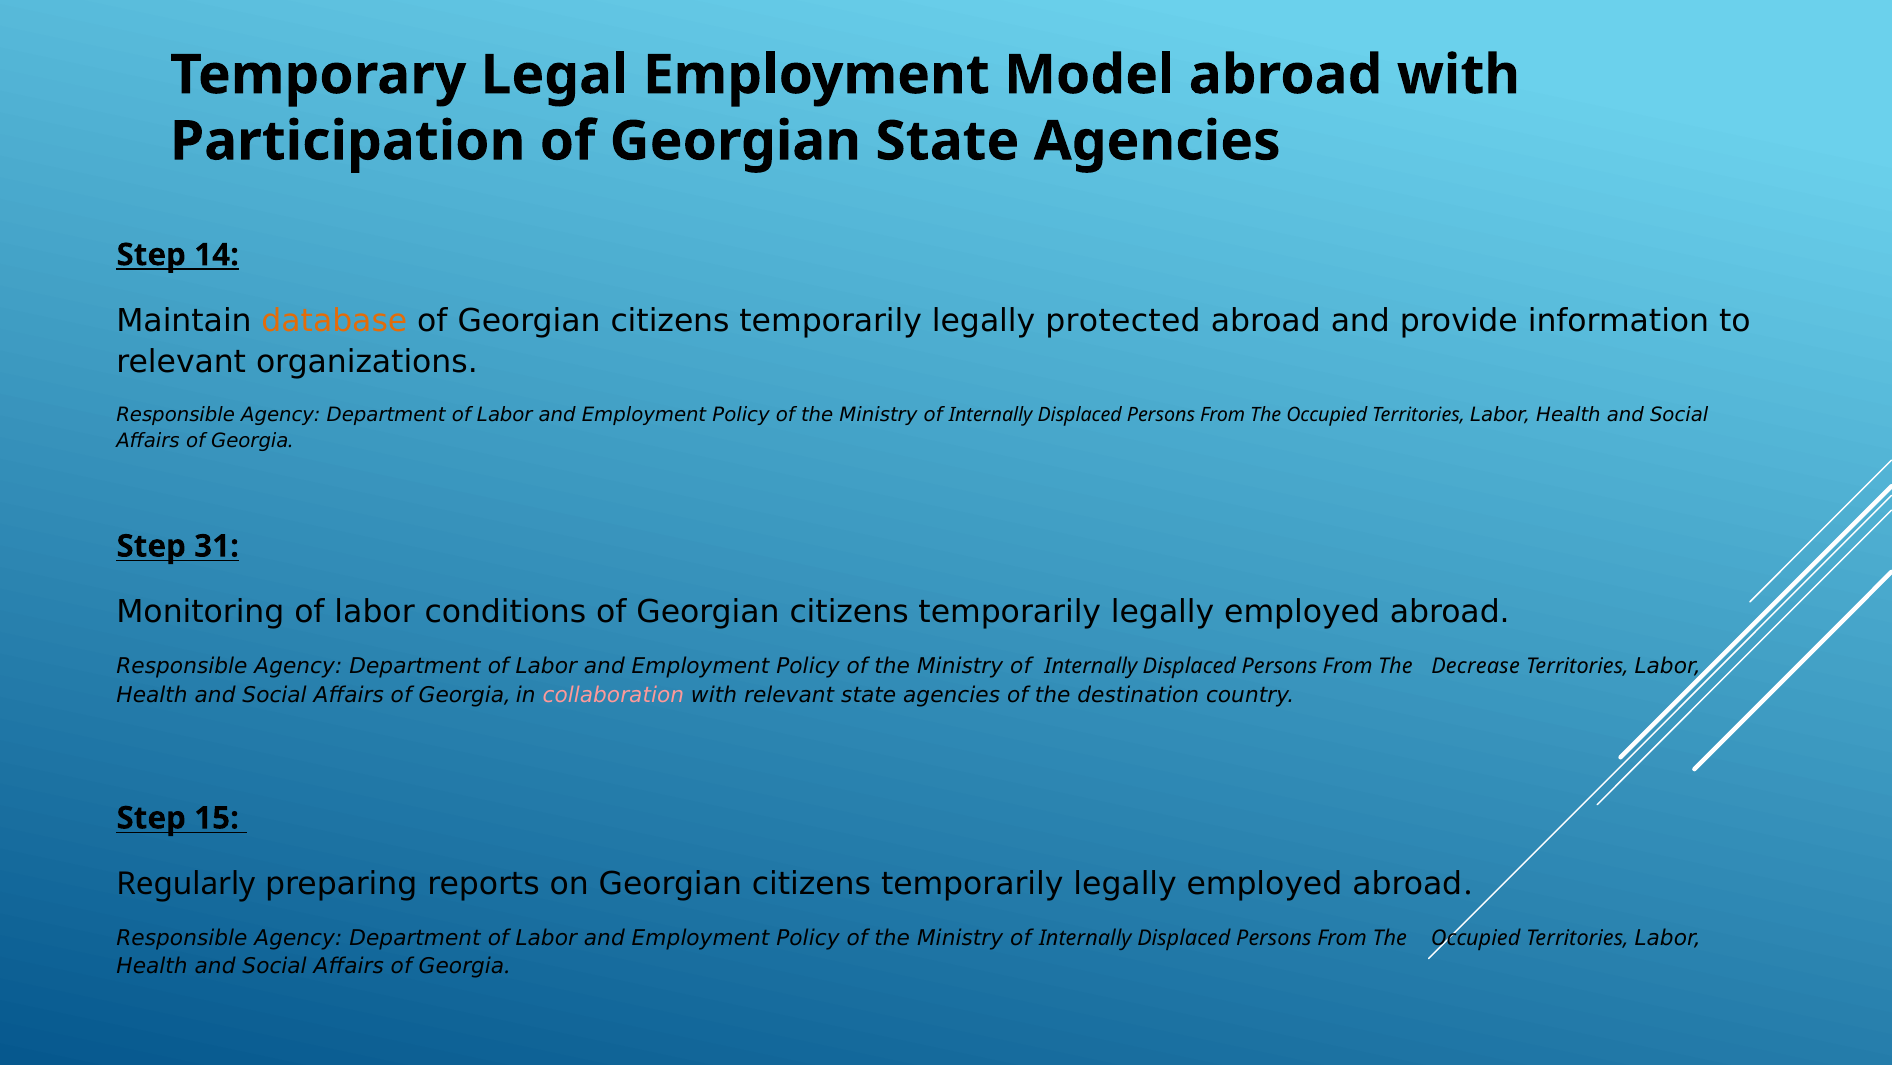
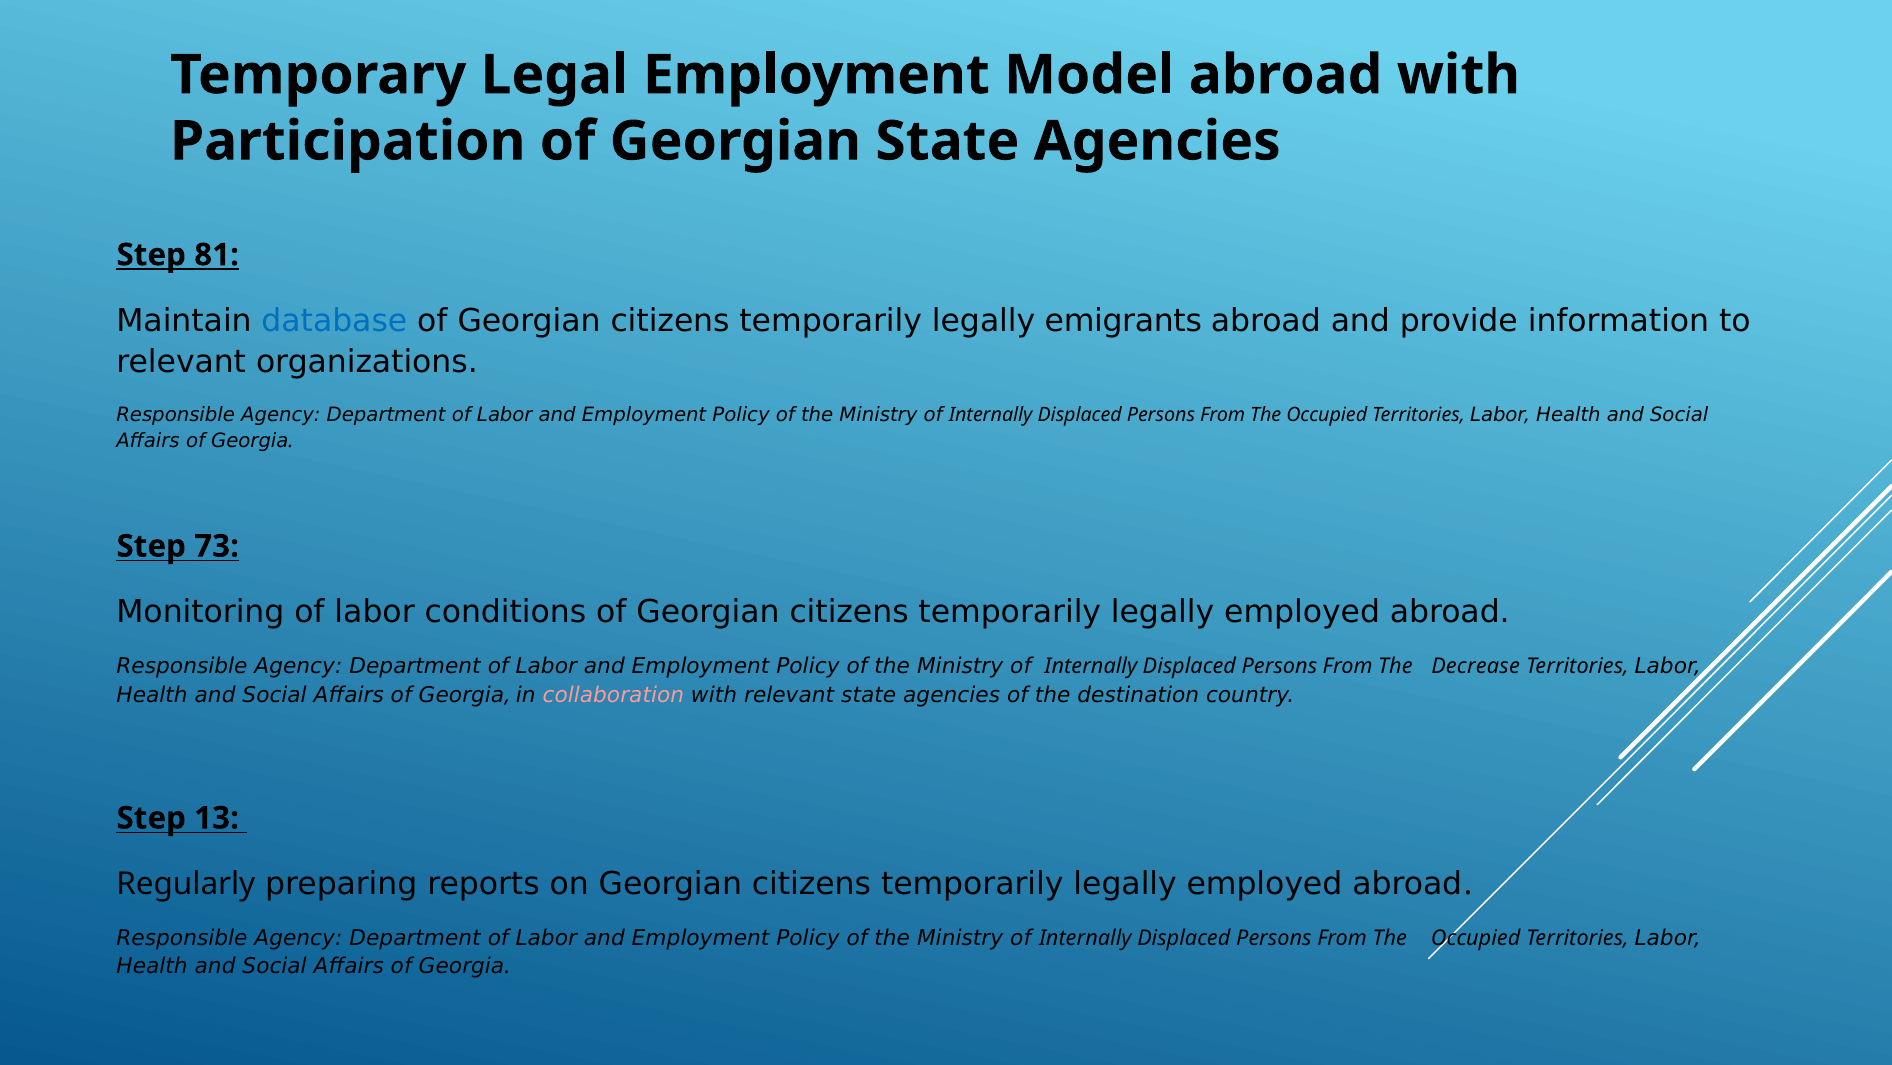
14: 14 -> 81 (217, 255)
database colour: orange -> blue (334, 321)
protected: protected -> emigrants (1123, 321)
31: 31 -> 73 (217, 546)
15: 15 -> 13 (217, 818)
